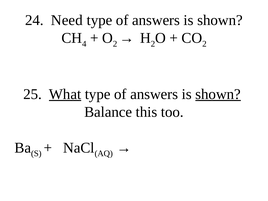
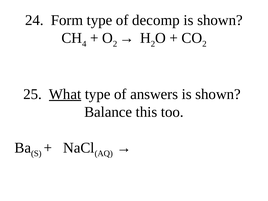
Need: Need -> Form (67, 20)
answers: answers -> decomp (156, 20)
shown underline: present -> none (218, 94)
